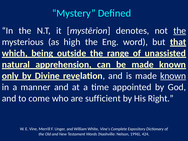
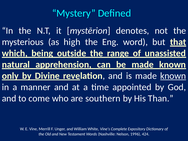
the underline: present -> none (180, 31)
sufficient: sufficient -> southern (103, 98)
Right: Right -> Than (161, 98)
